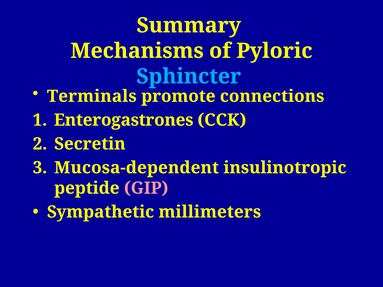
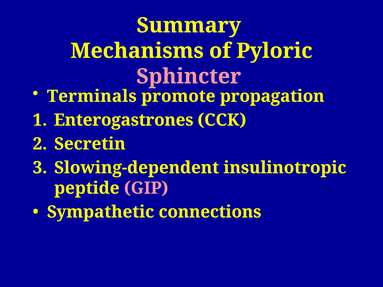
Sphincter colour: light blue -> pink (189, 76)
connections: connections -> propagation (272, 96)
Mucosa-dependent: Mucosa-dependent -> Slowing-dependent (137, 168)
millimeters: millimeters -> connections (210, 212)
